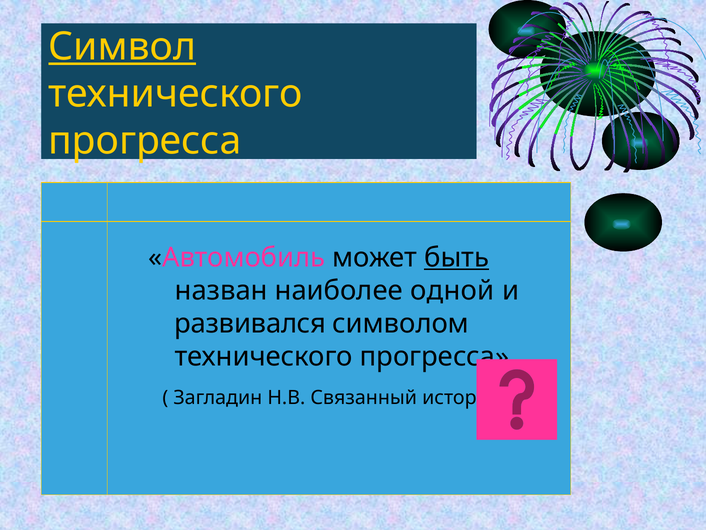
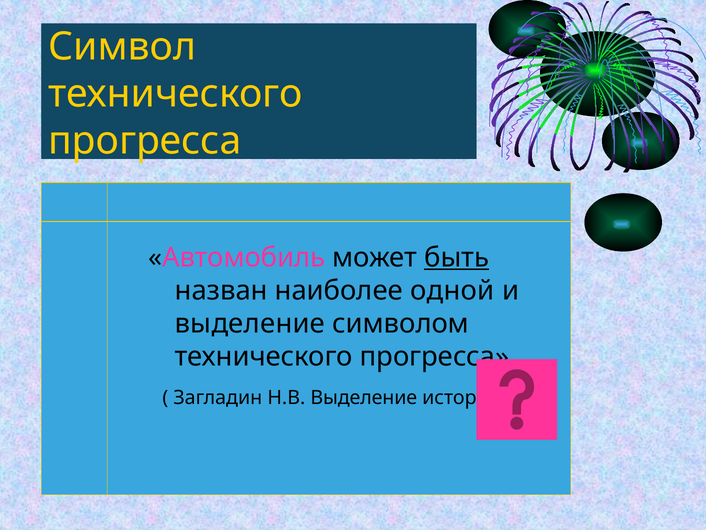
Символ underline: present -> none (122, 47)
развивался: развивался -> выделение (250, 323)
Н.В Связанный: Связанный -> Выделение (364, 397)
